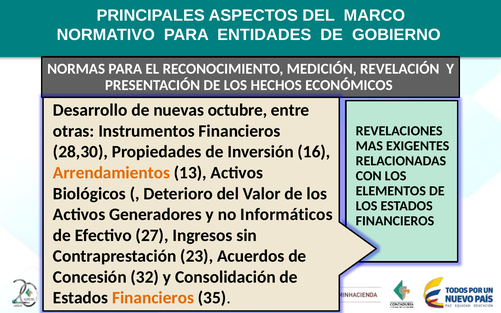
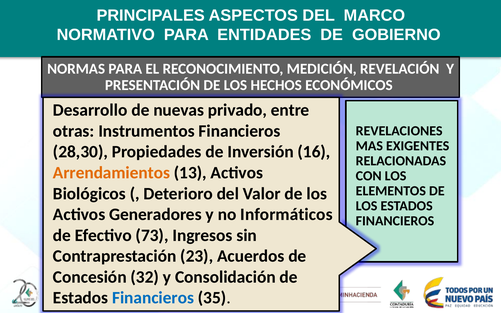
octubre: octubre -> privado (237, 110)
27: 27 -> 73 (152, 235)
Financieros colour: orange -> blue (153, 298)
